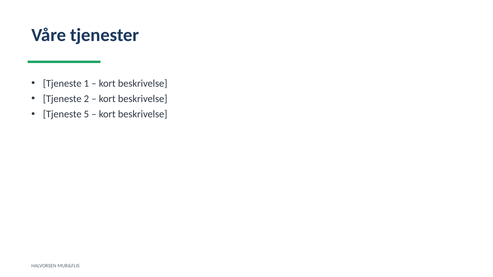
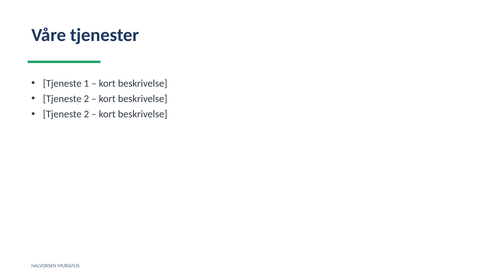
5: 5 -> 2 (86, 114)
